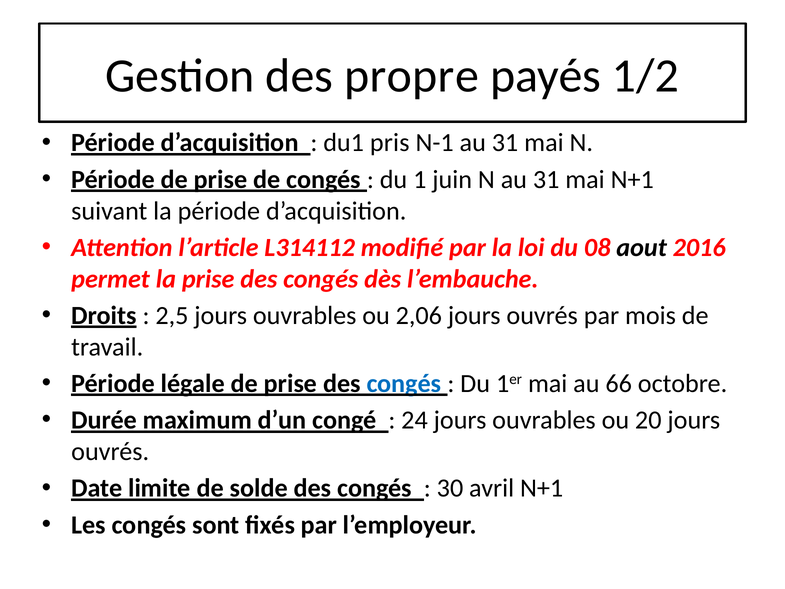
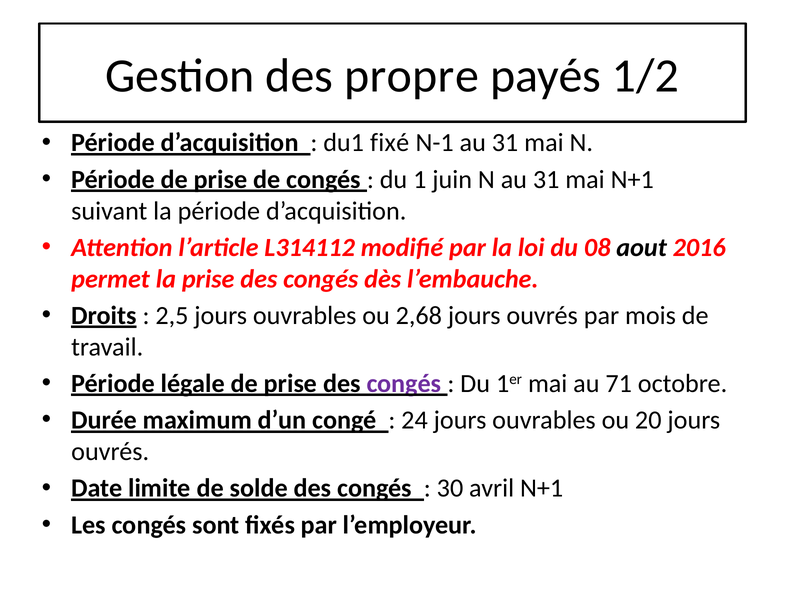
pris: pris -> fixé (390, 143)
2,06: 2,06 -> 2,68 (419, 315)
congés colour: blue -> purple (404, 383)
66: 66 -> 71 (619, 383)
